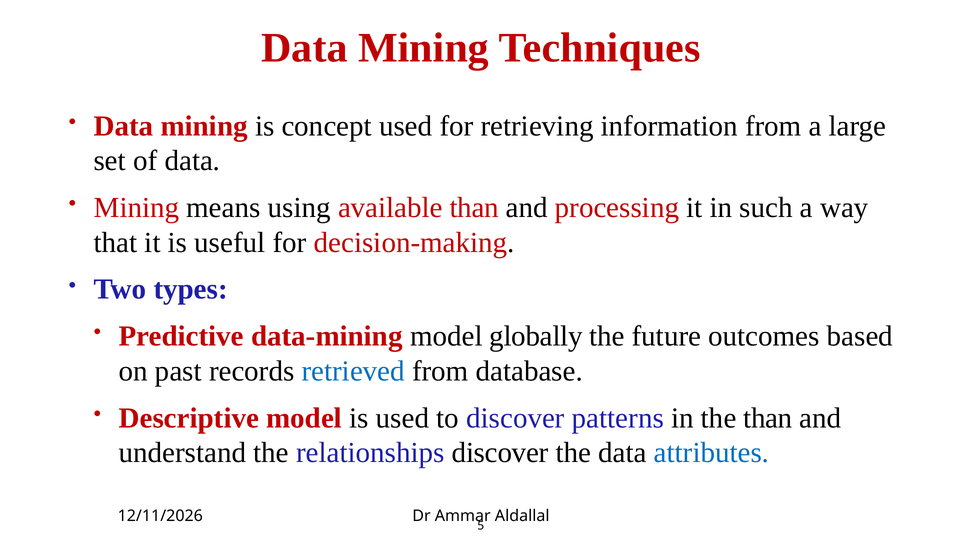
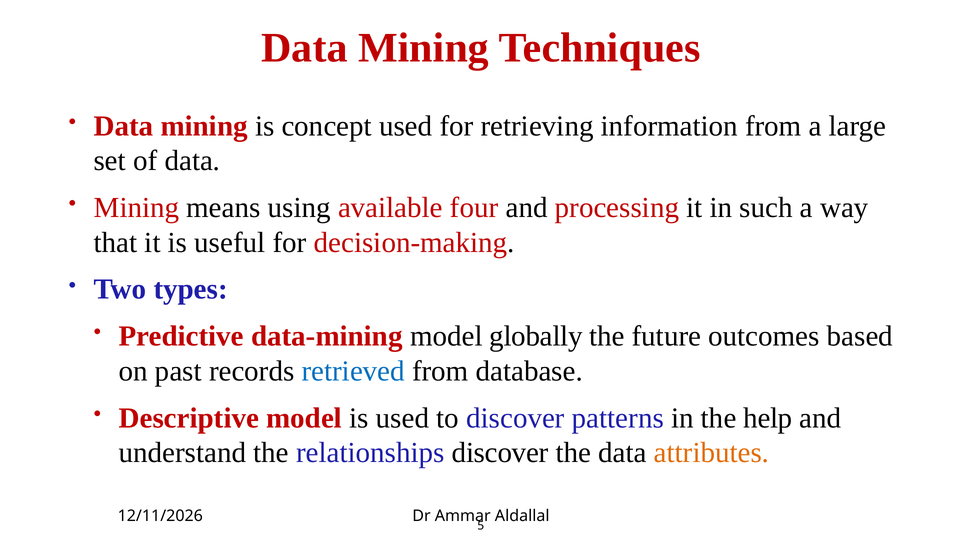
available than: than -> four (474, 208)
the than: than -> help (768, 418)
attributes colour: blue -> orange (712, 453)
